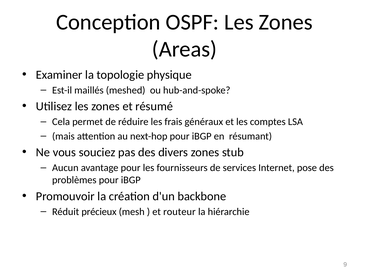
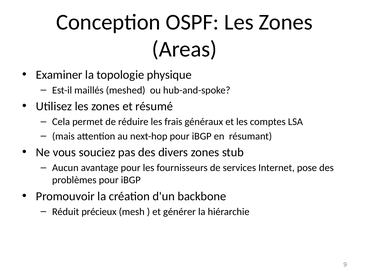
routeur: routeur -> générer (179, 211)
